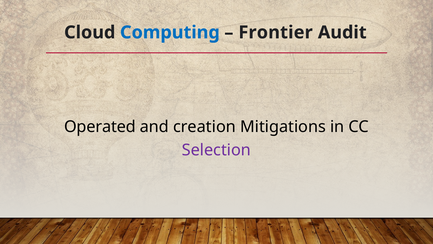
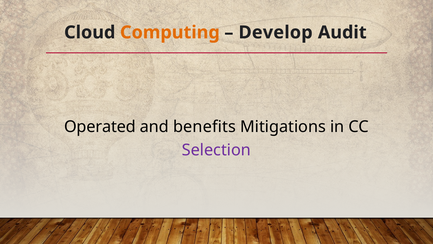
Computing colour: blue -> orange (170, 32)
Frontier: Frontier -> Develop (276, 32)
creation: creation -> benefits (204, 126)
